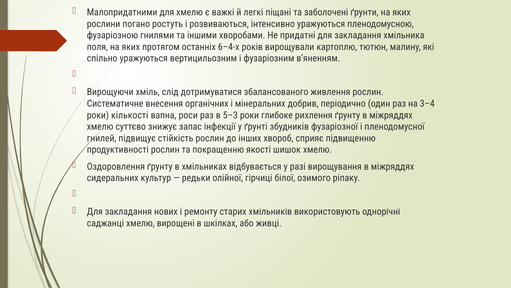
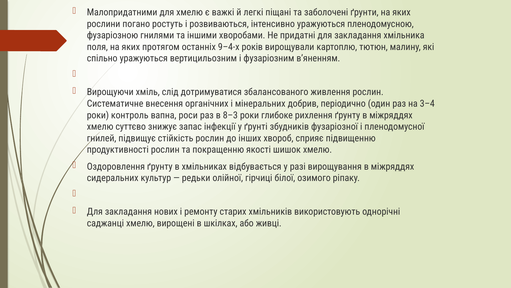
6–4-х: 6–4-х -> 9–4-х (229, 47)
кількості: кількості -> контроль (130, 115)
5–3: 5–3 -> 8–3 (230, 115)
